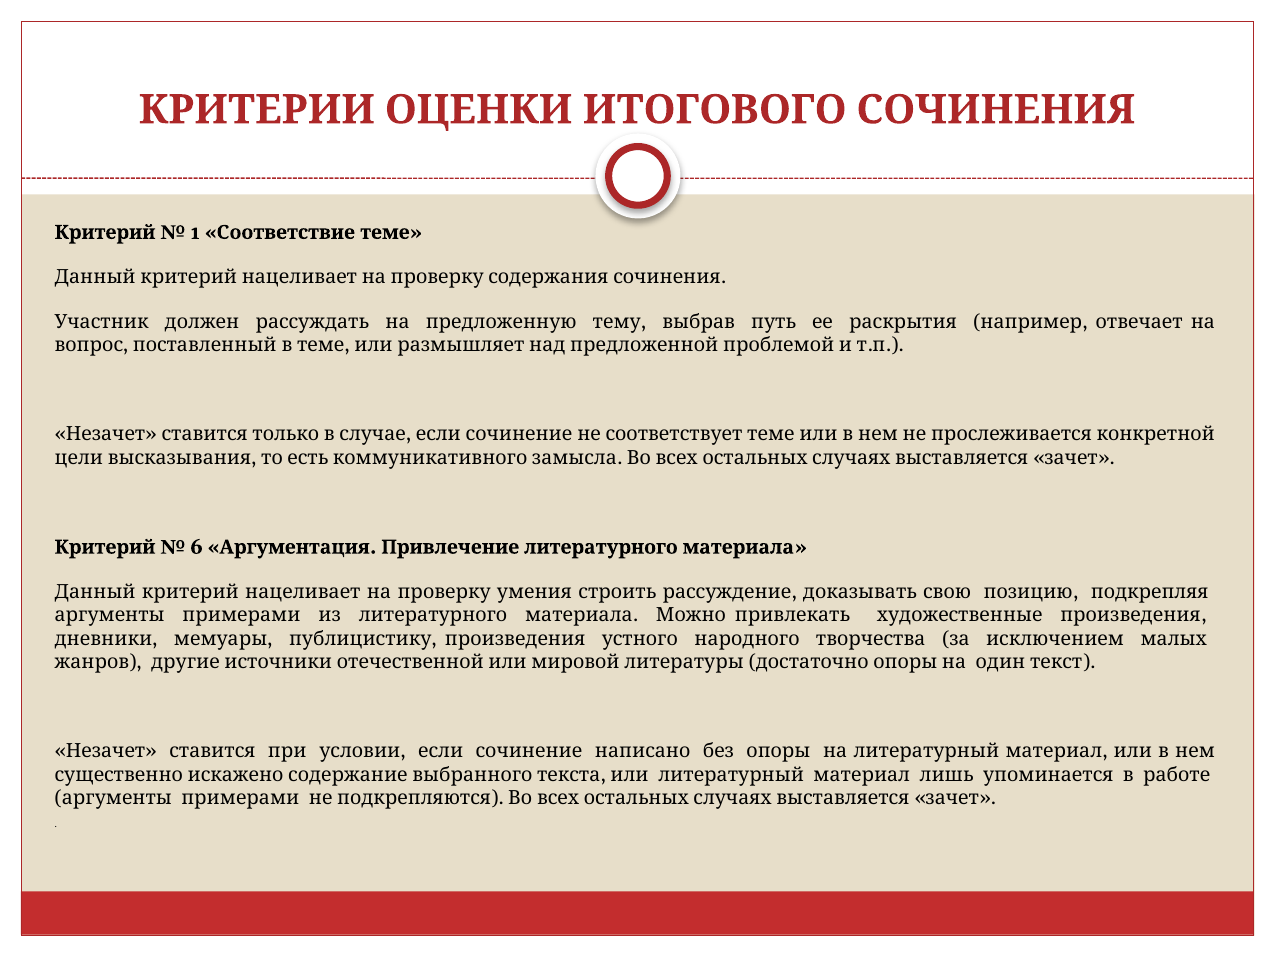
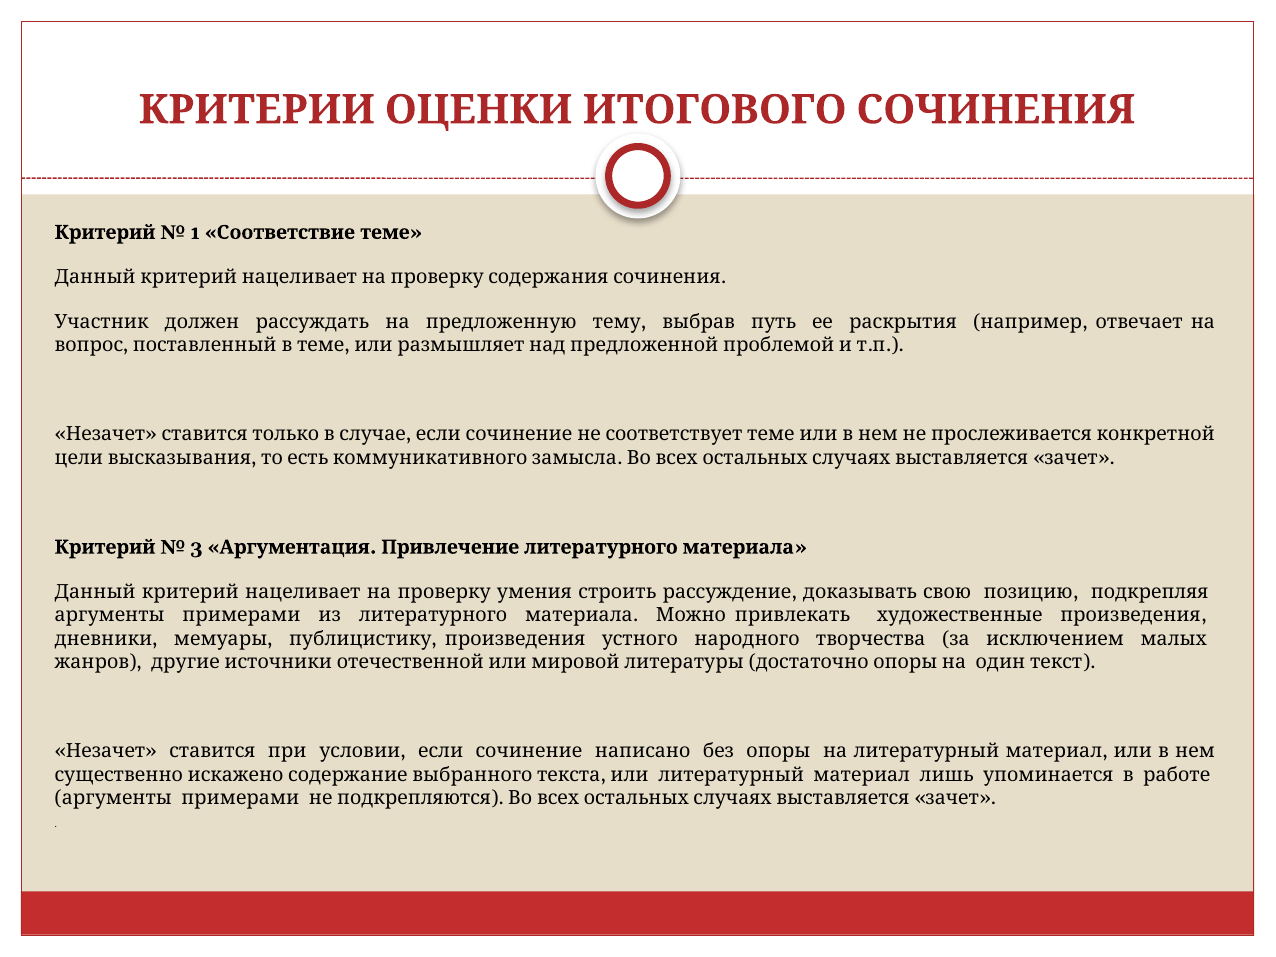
6: 6 -> 3 (196, 547)
